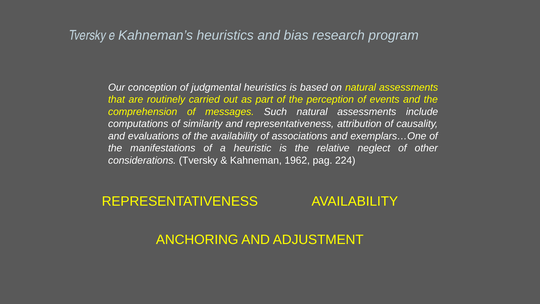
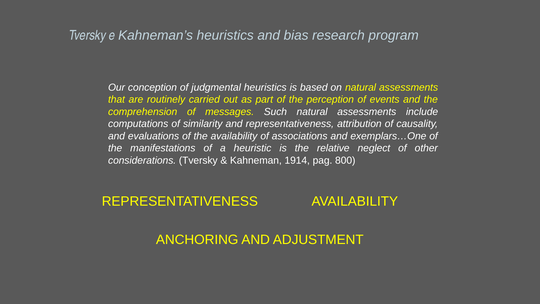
1962: 1962 -> 1914 (297, 160)
224: 224 -> 800 (345, 160)
